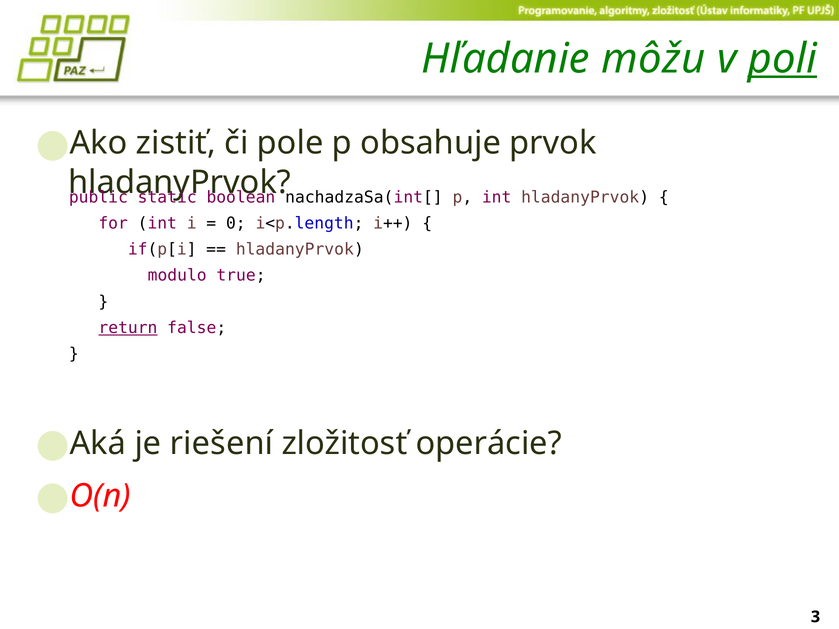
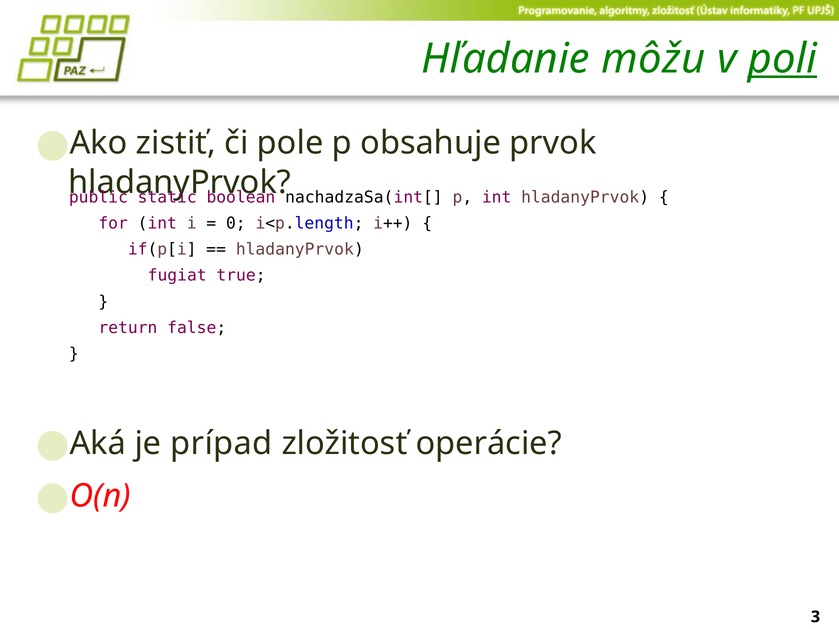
modulo: modulo -> fugiat (177, 276)
return underline: present -> none (128, 328)
riešení: riešení -> prípad (221, 444)
